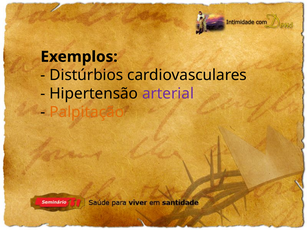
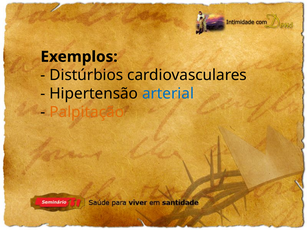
arterial colour: purple -> blue (168, 94)
